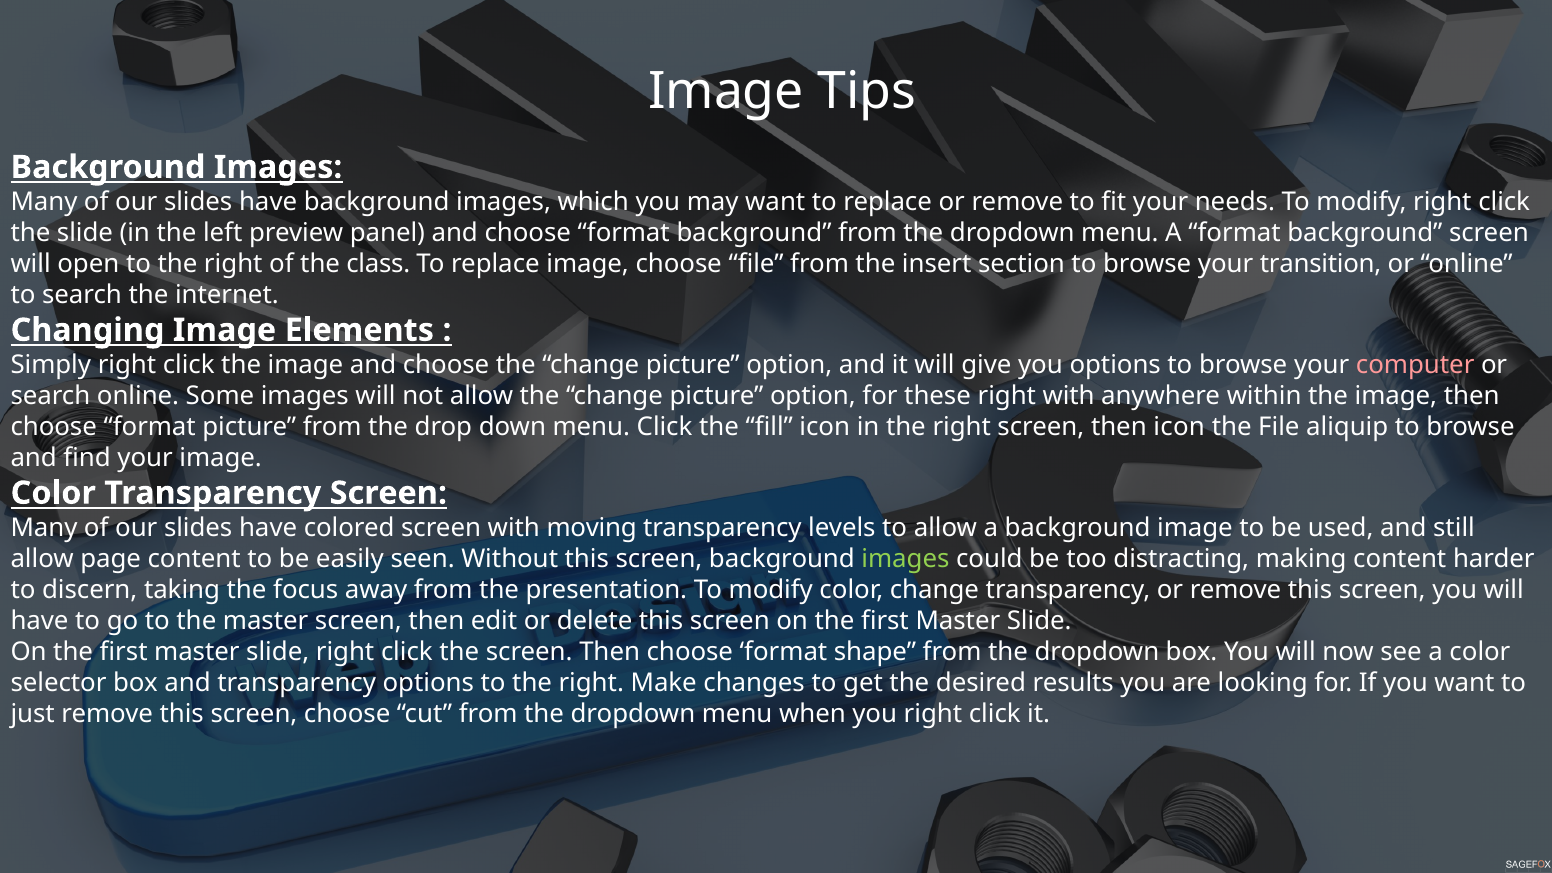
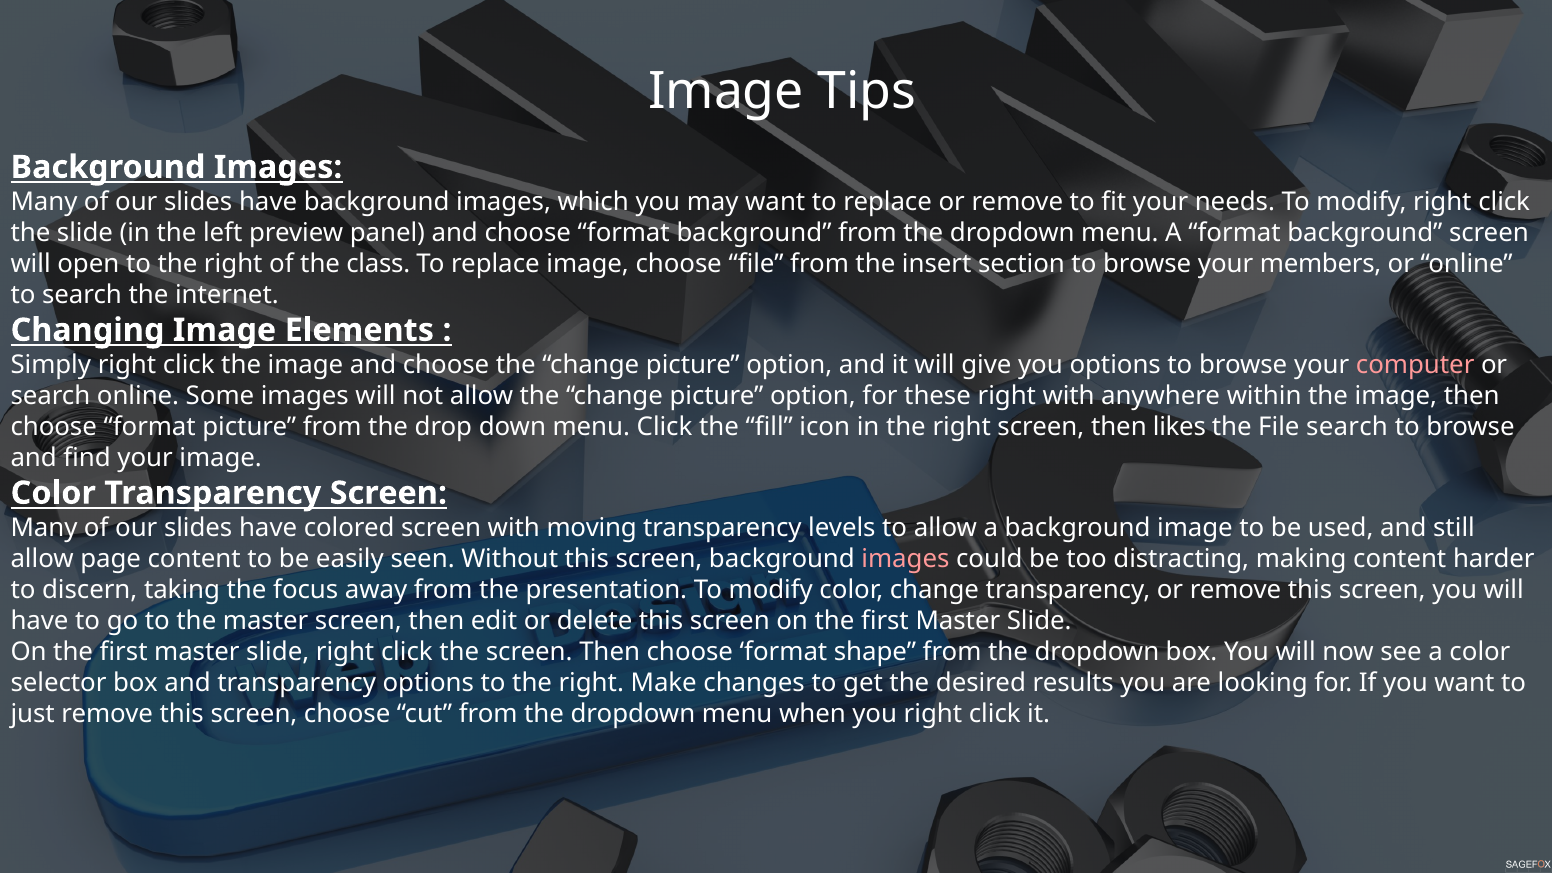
transition: transition -> members (1321, 264)
then icon: icon -> likes (1179, 427)
File aliquip: aliquip -> search (1347, 427)
images colour: light green -> pink (905, 559)
